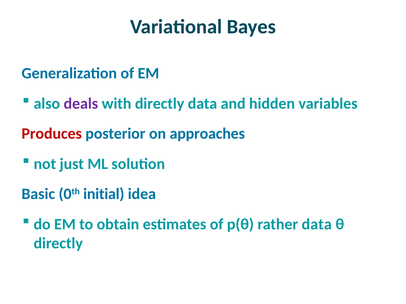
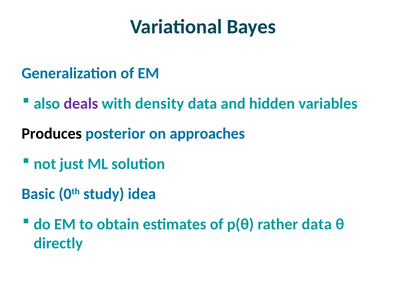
with directly: directly -> density (160, 104)
Produces colour: red -> black (52, 134)
initial: initial -> study (104, 194)
